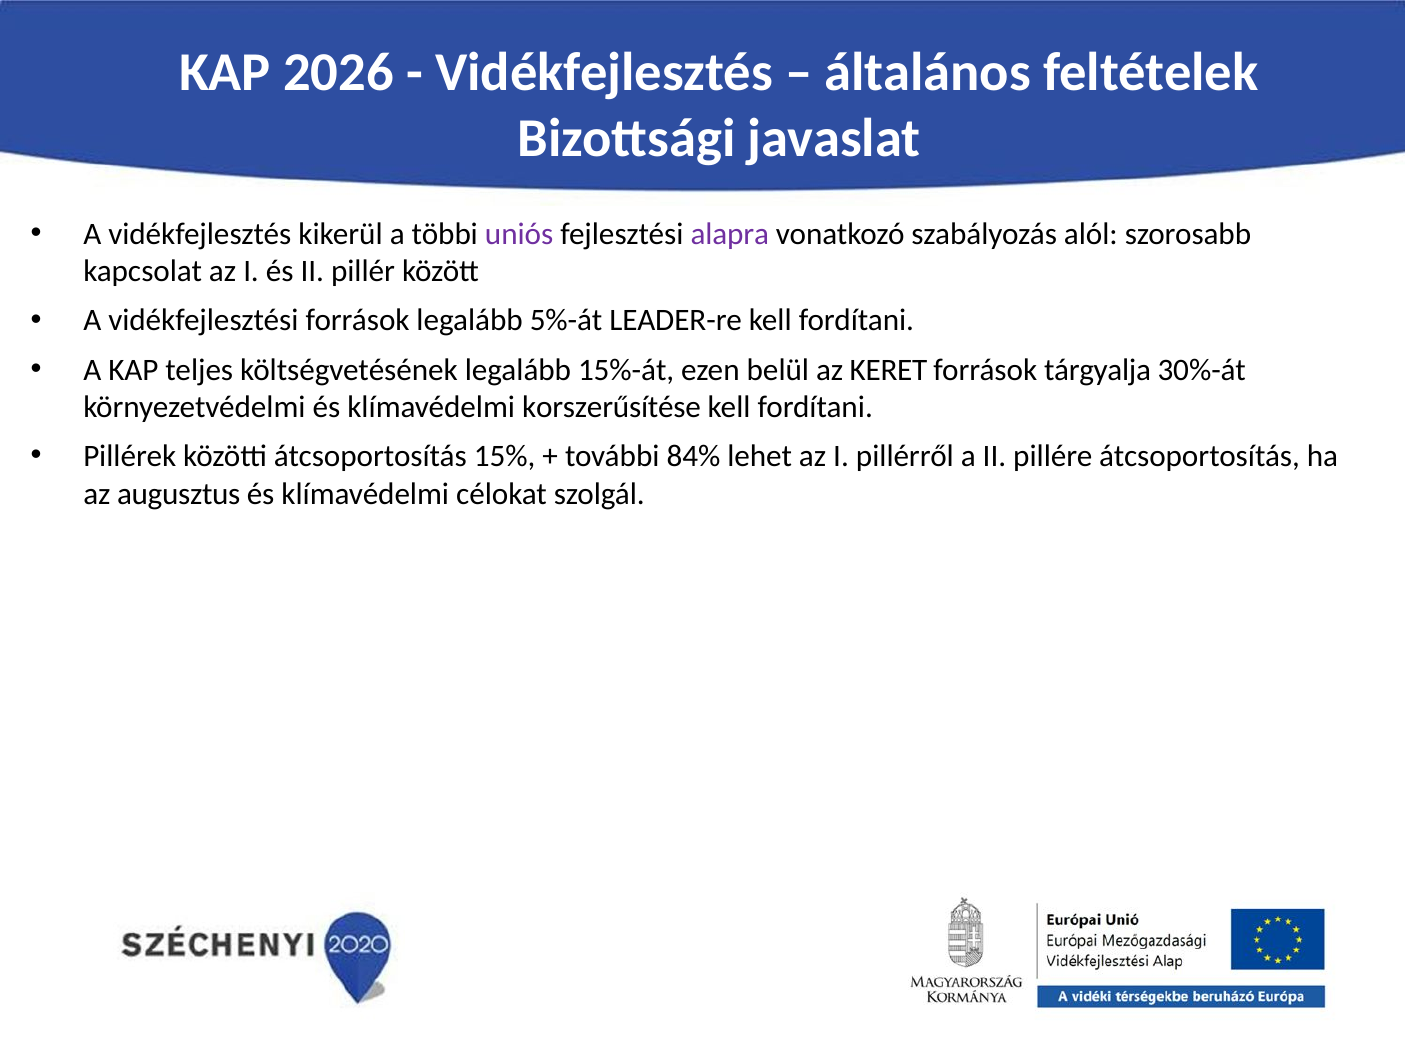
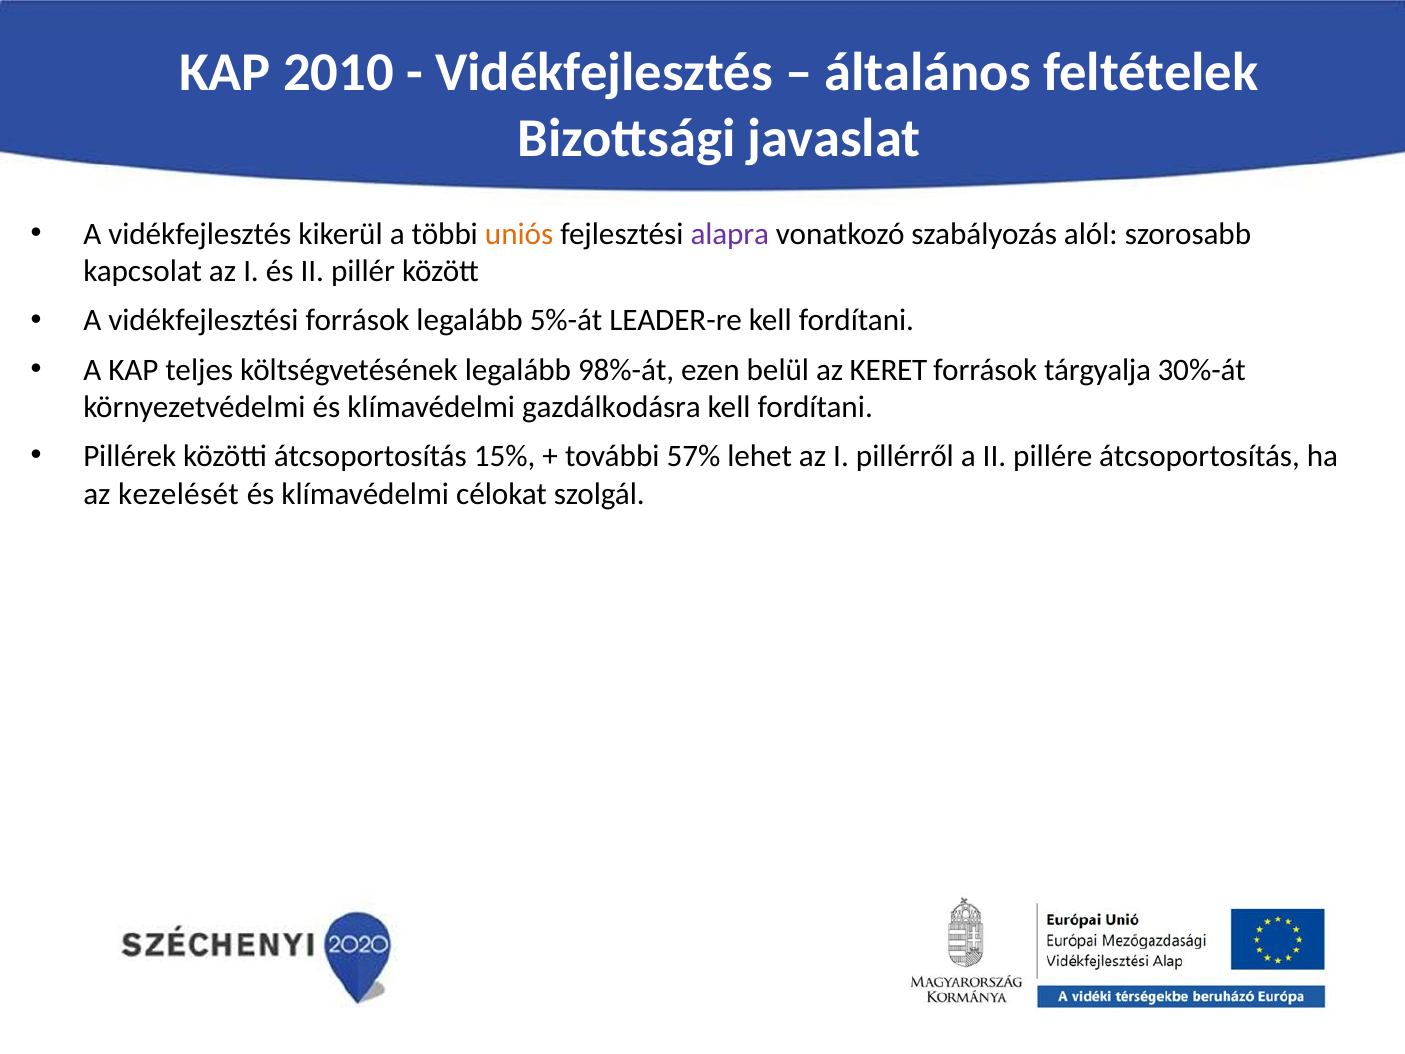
2026: 2026 -> 2010 (339, 72)
uniós colour: purple -> orange (519, 234)
15%-át: 15%-át -> 98%-át (626, 370)
korszerűsítése: korszerűsítése -> gazdálkodásra (611, 407)
84%: 84% -> 57% (693, 456)
augusztus: augusztus -> kezelését (178, 494)
